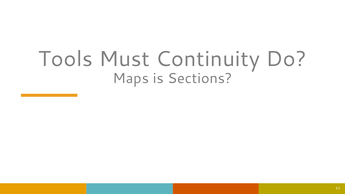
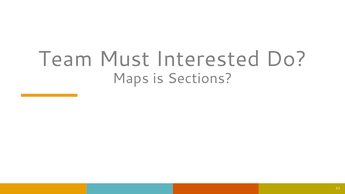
Tools: Tools -> Team (65, 59)
Continuity: Continuity -> Interested (208, 59)
